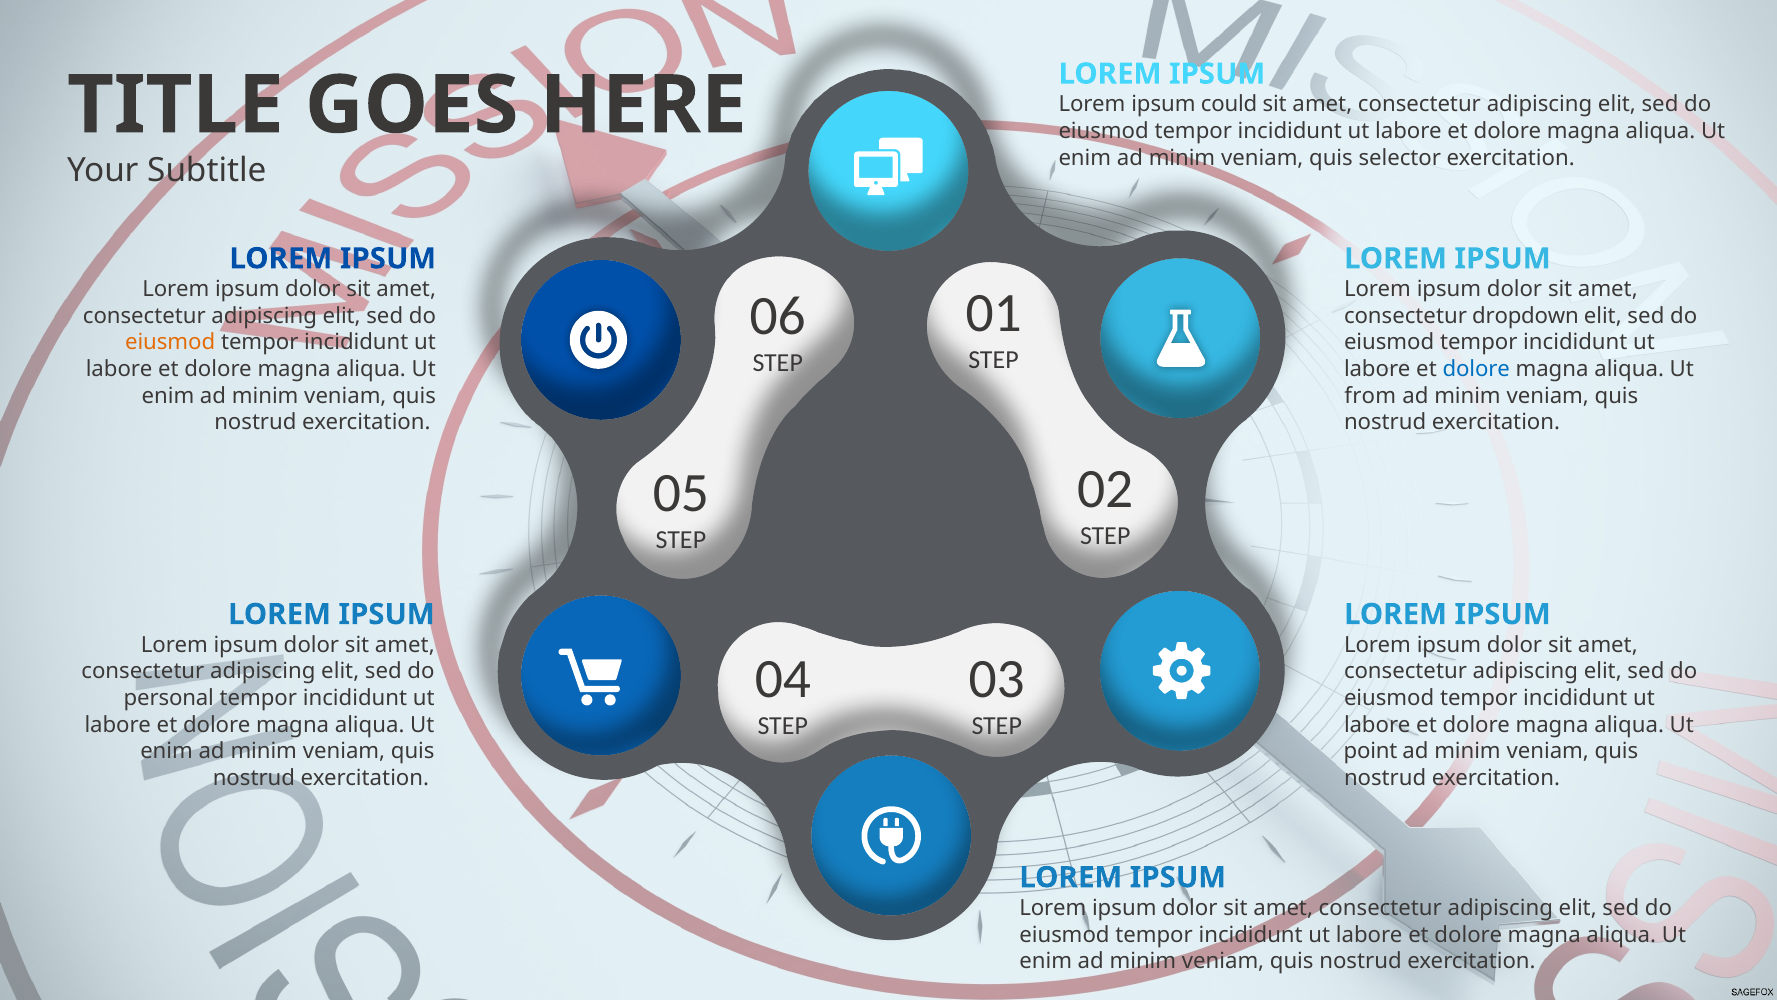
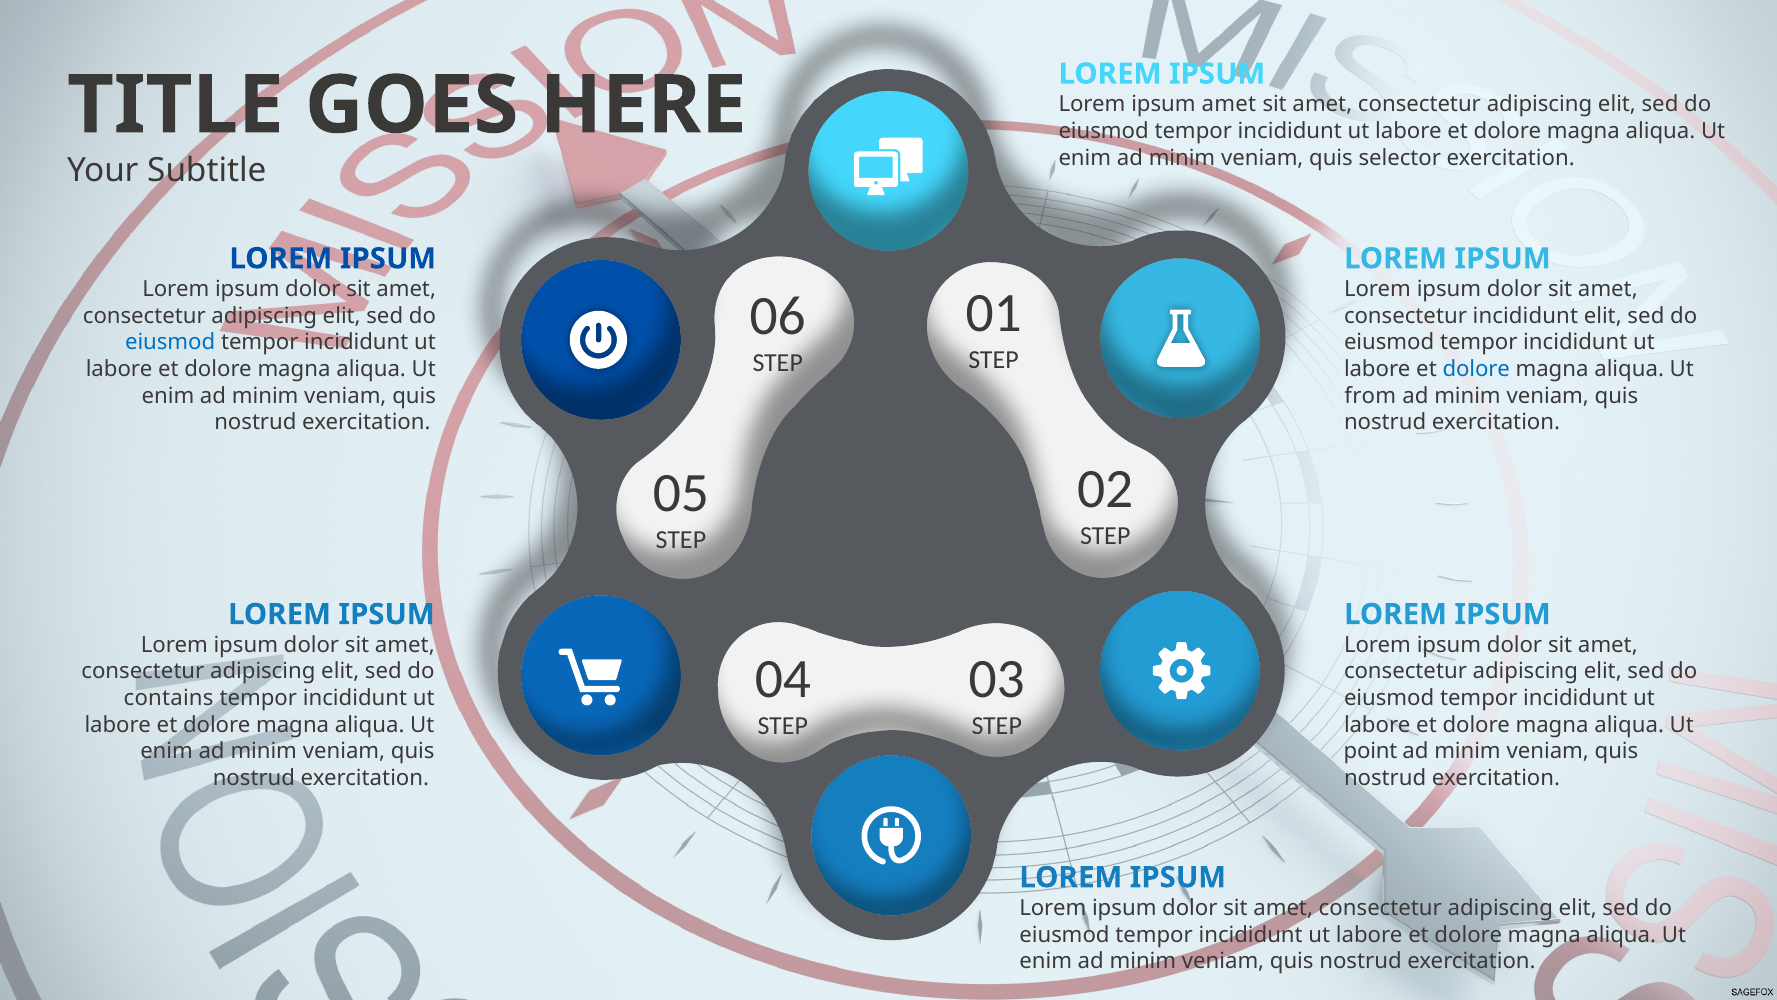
ipsum could: could -> amet (1229, 104)
consectetur dropdown: dropdown -> incididunt (1525, 316)
eiusmod colour: orange -> blue (170, 342)
personal: personal -> contains (169, 698)
